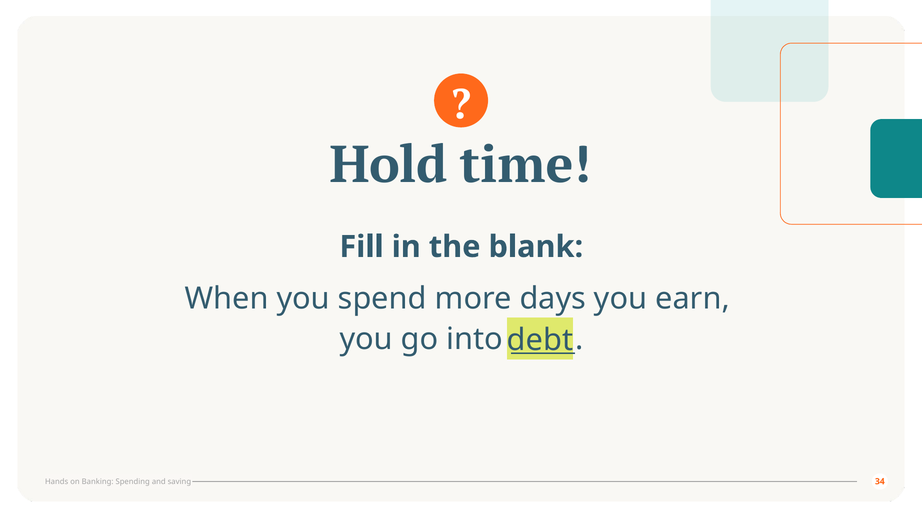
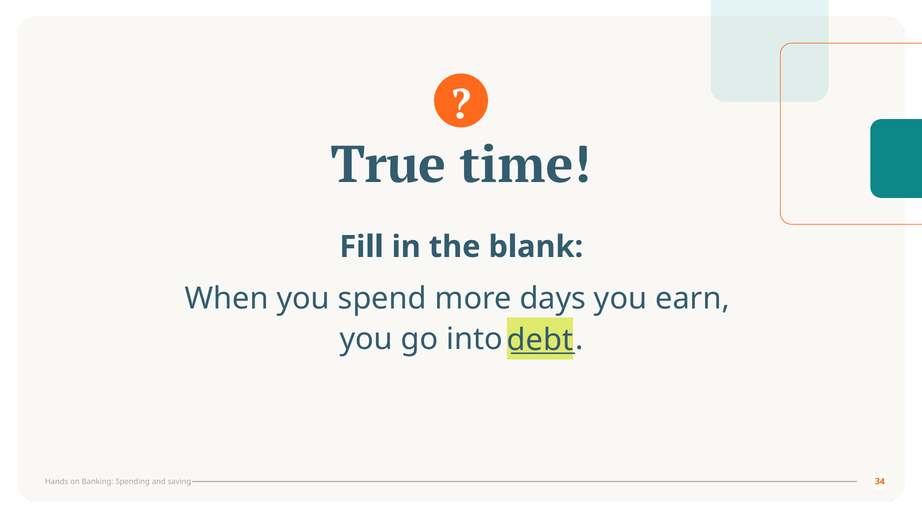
Hold: Hold -> True (388, 165)
